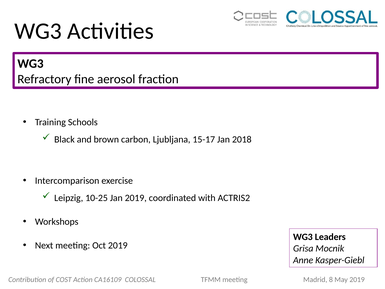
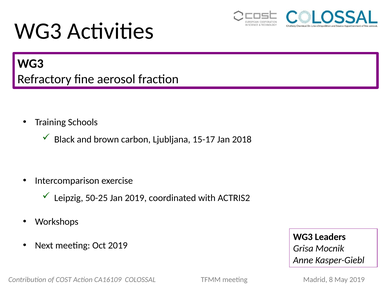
10-25: 10-25 -> 50-25 (97, 198)
